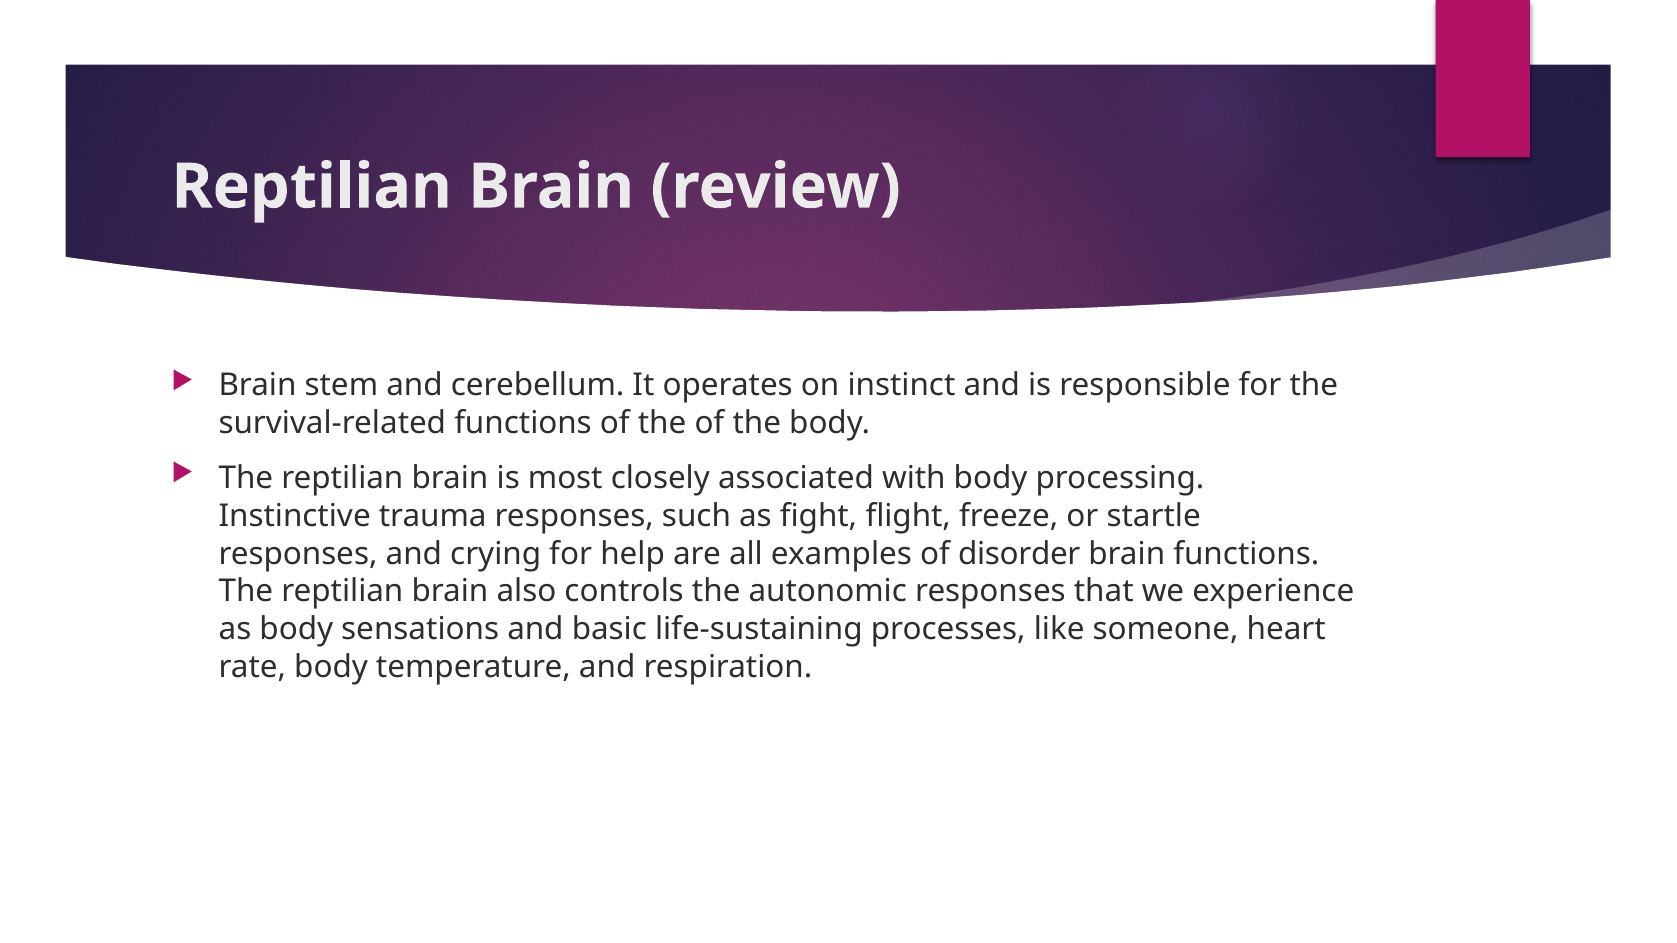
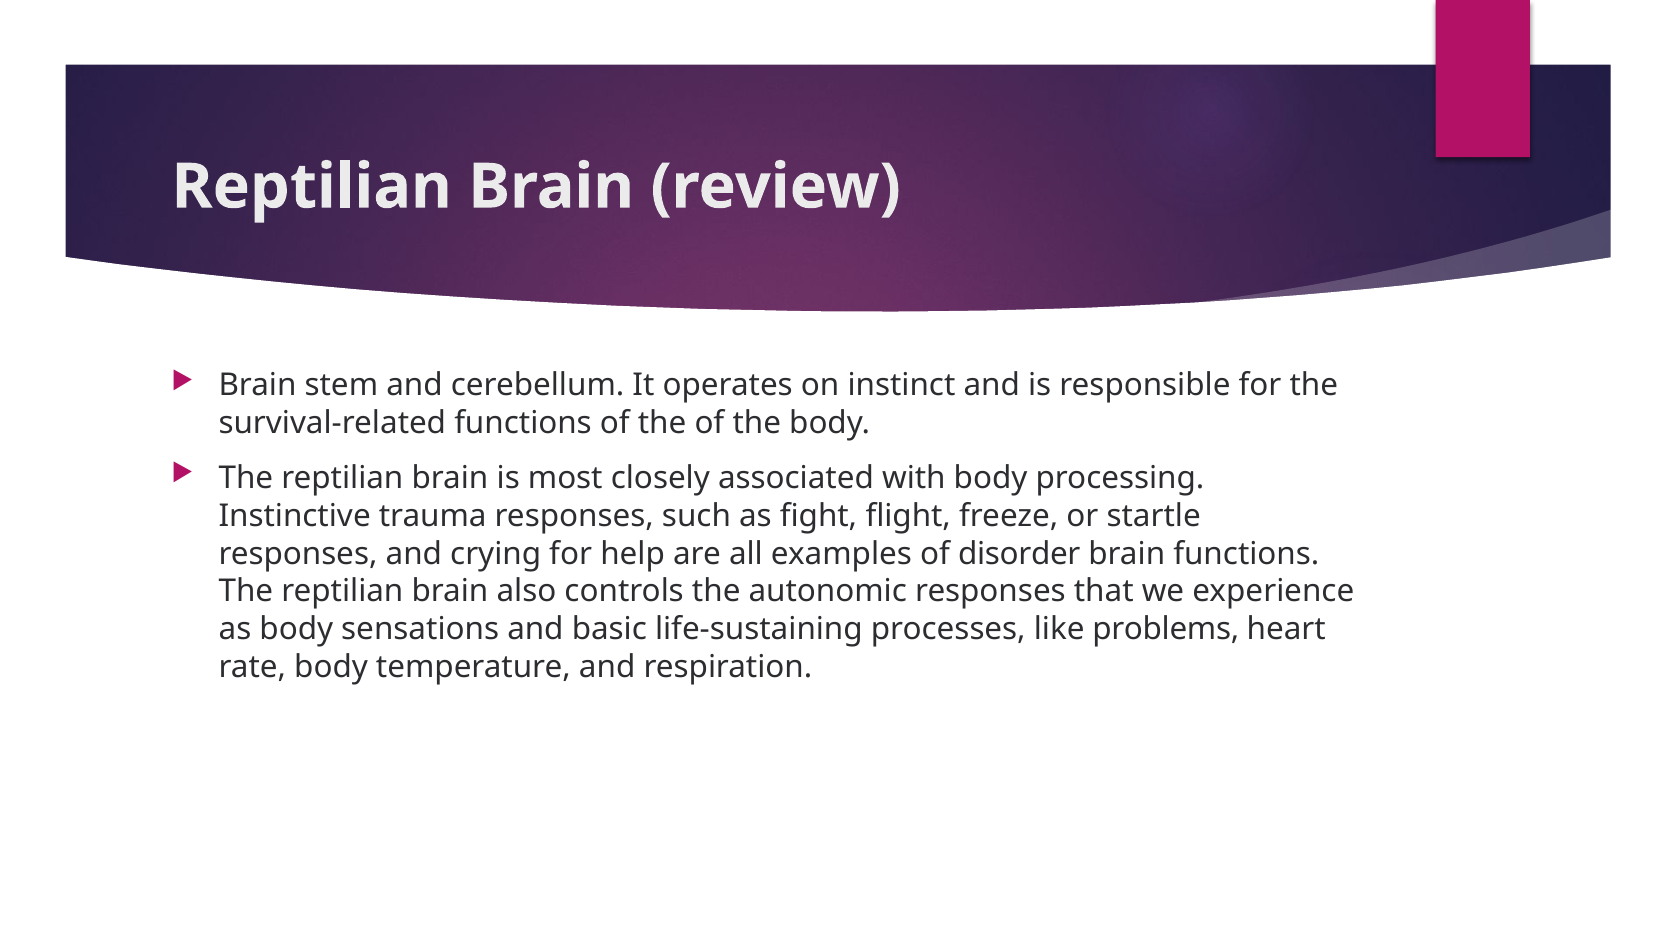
someone: someone -> problems (1166, 629)
